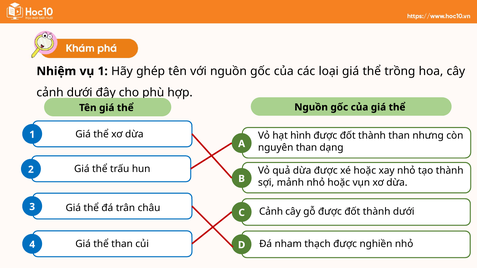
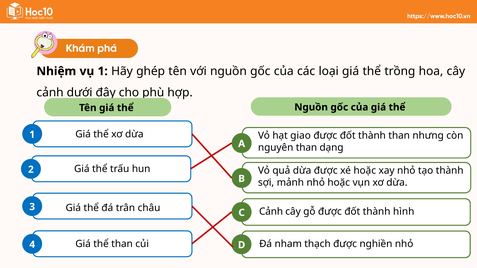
hình: hình -> giao (301, 136)
thành dưới: dưới -> hình (404, 212)
